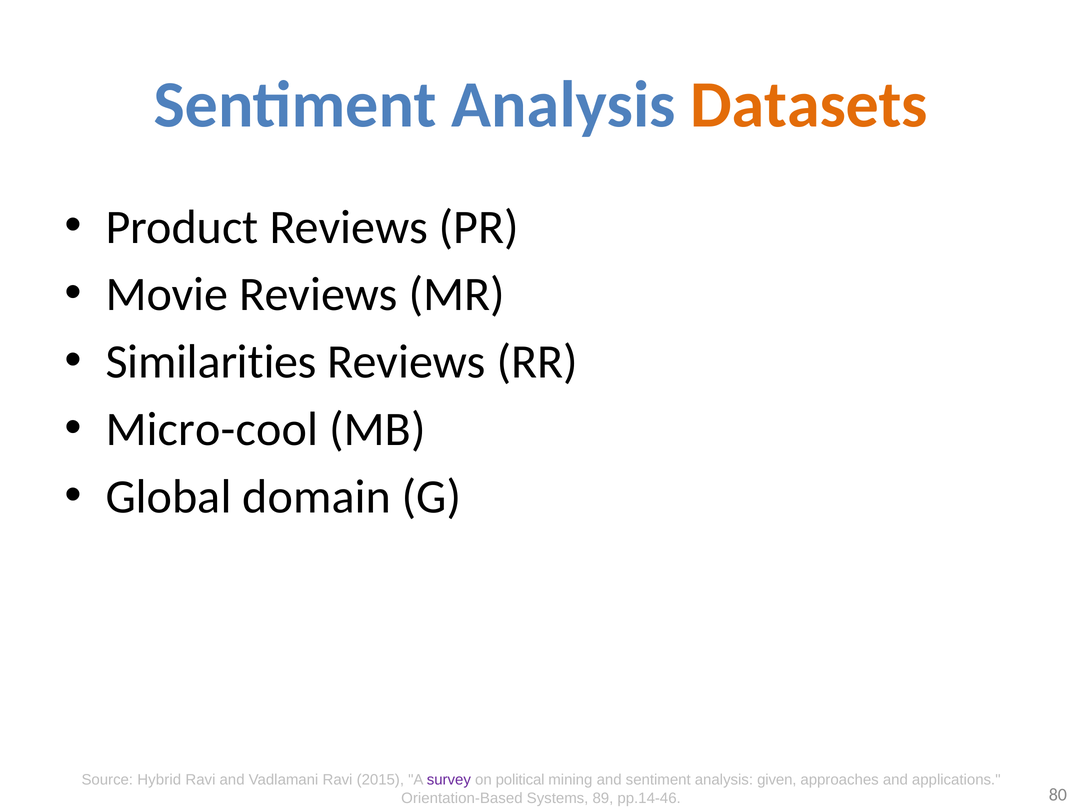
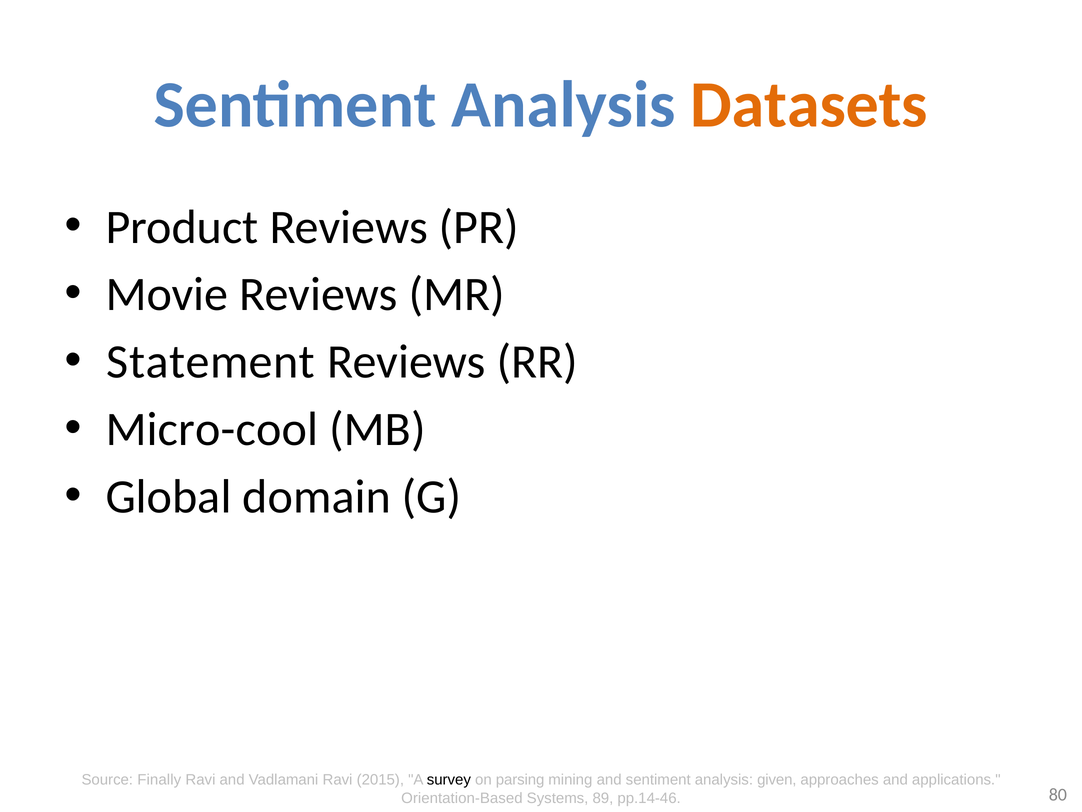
Similarities: Similarities -> Statement (211, 362)
Hybrid: Hybrid -> Finally (159, 780)
survey colour: purple -> black (449, 780)
political: political -> parsing (520, 780)
